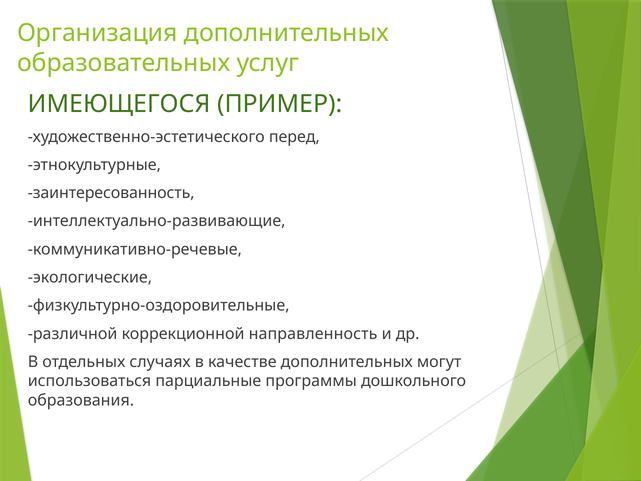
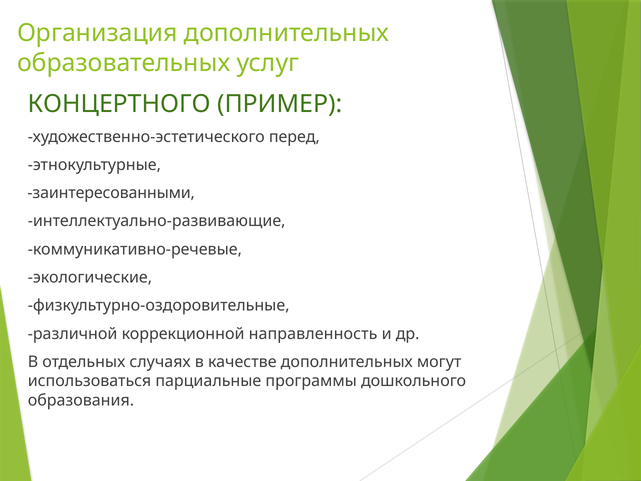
ИМЕЮЩЕГОСЯ: ИМЕЮЩЕГОСЯ -> КОНЦЕРТНОГО (119, 104)
заинтересованность: заинтересованность -> заинтересованными (111, 193)
